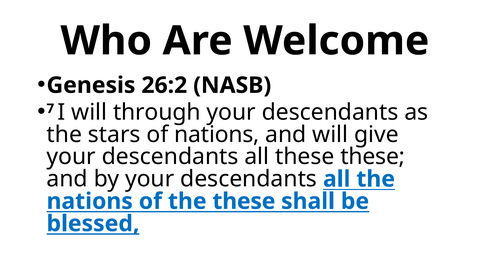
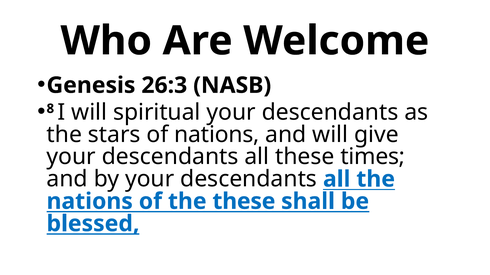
26:2: 26:2 -> 26:3 (164, 85)
7: 7 -> 8 (50, 109)
through: through -> spiritual (157, 112)
these these: these -> times (373, 157)
